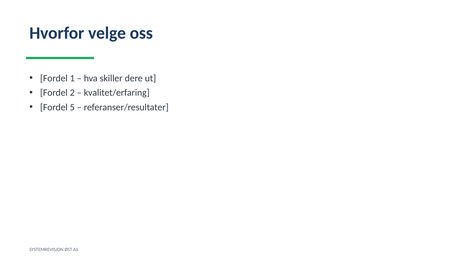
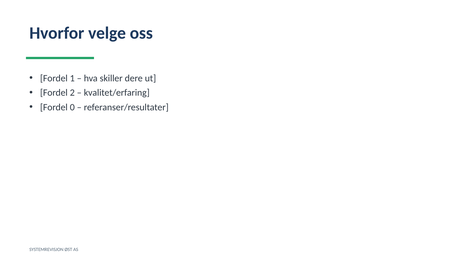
5: 5 -> 0 (72, 107)
